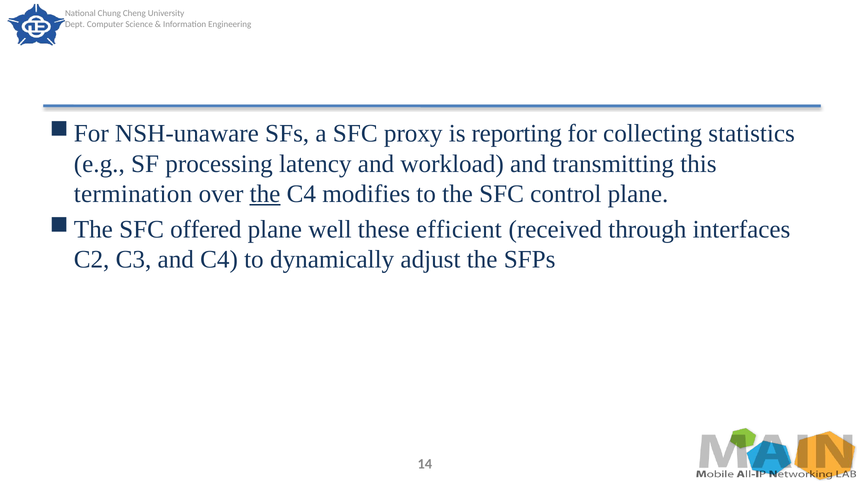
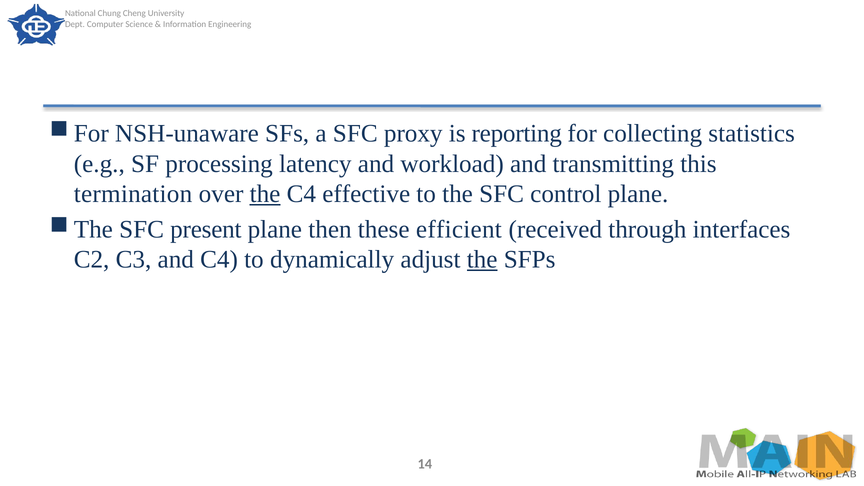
modifies: modifies -> effective (366, 194)
offered: offered -> present (206, 229)
well: well -> then (330, 229)
the underline: none -> present (482, 260)
